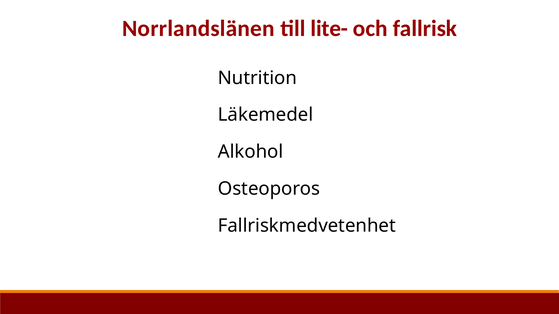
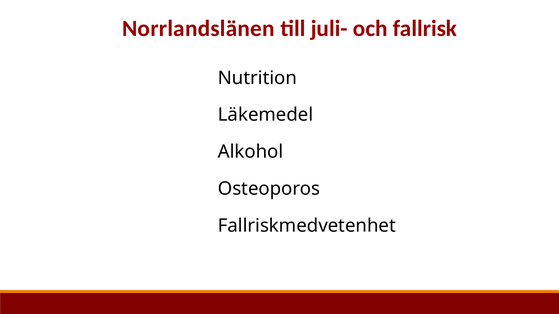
lite-: lite- -> juli- (329, 28)
